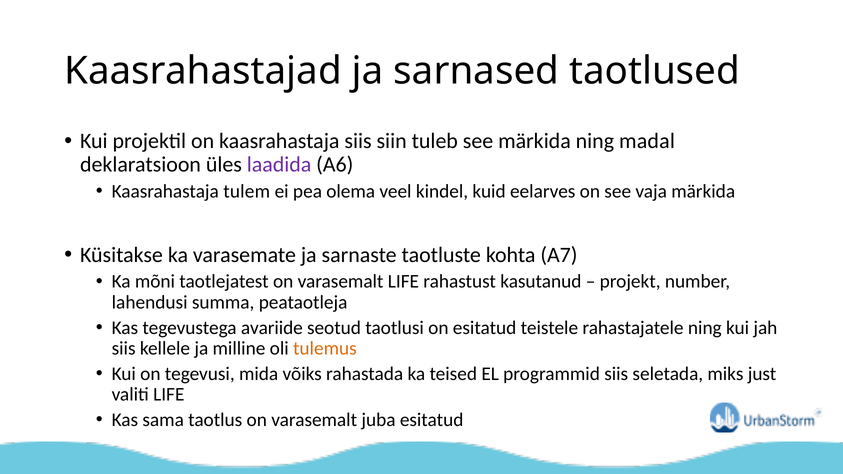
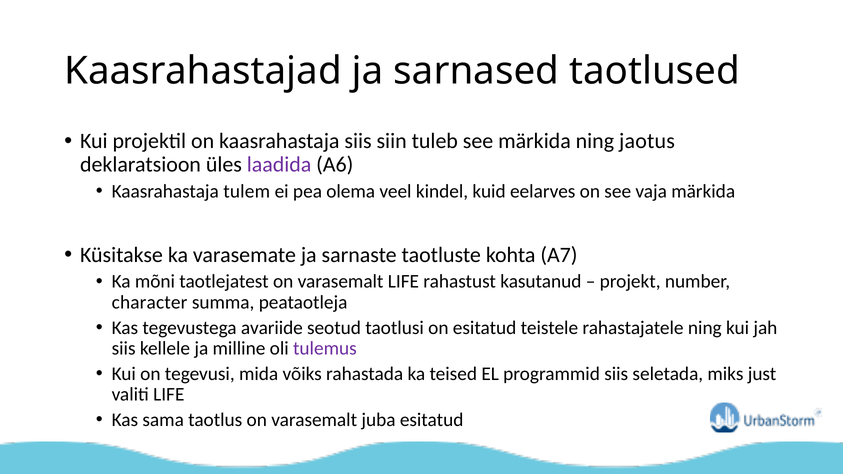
madal: madal -> jaotus (647, 141)
lahendusi: lahendusi -> character (150, 303)
tulemus colour: orange -> purple (325, 349)
